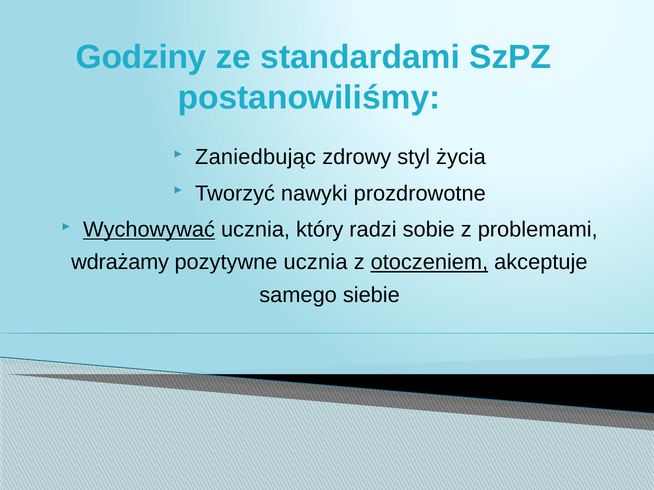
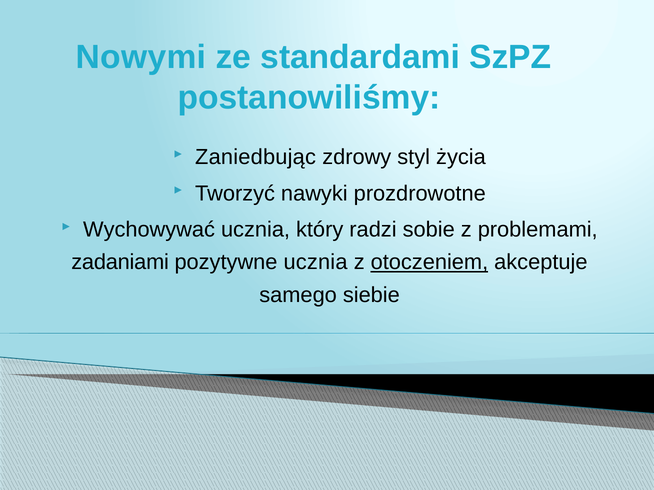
Godziny: Godziny -> Nowymi (141, 57)
Wychowywać underline: present -> none (149, 230)
wdrażamy: wdrażamy -> zadaniami (120, 263)
